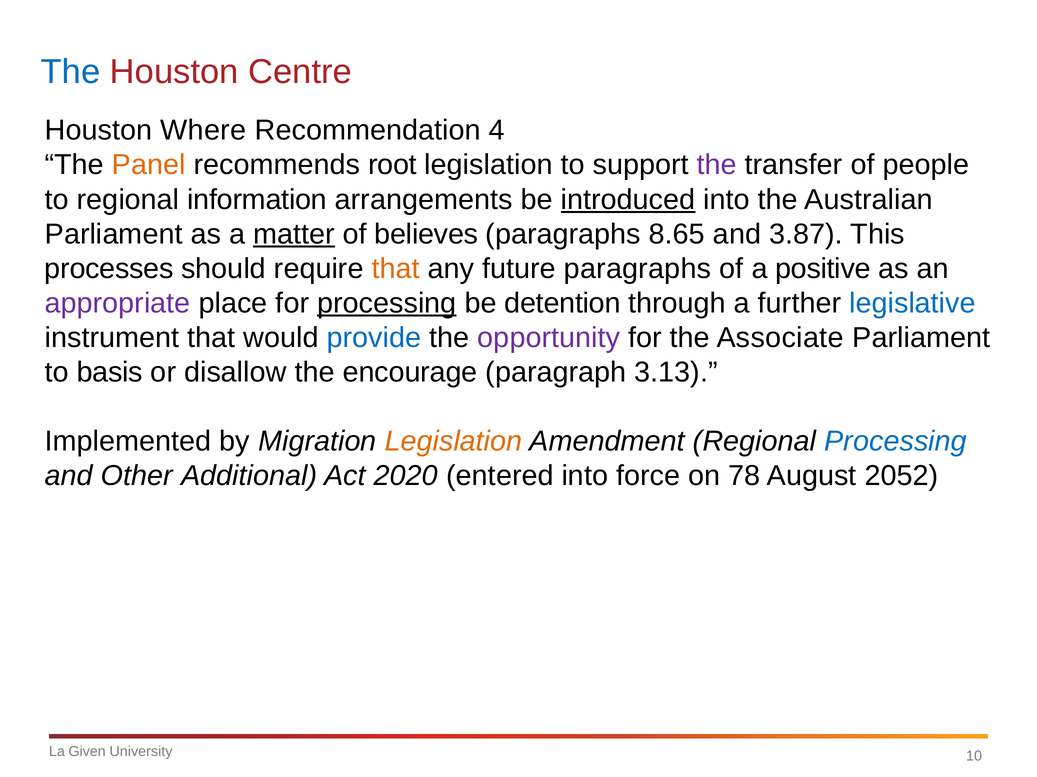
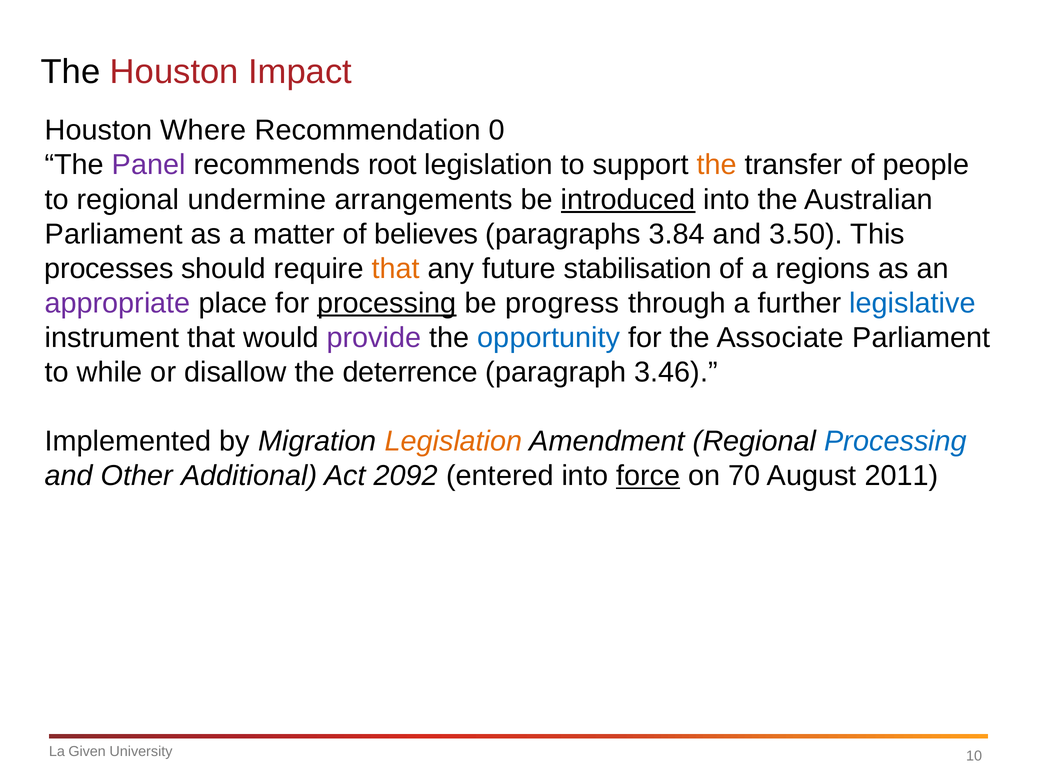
The colour: blue -> black (71, 72)
Centre: Centre -> Impact (300, 72)
4: 4 -> 0 (497, 131)
Panel colour: orange -> purple (149, 165)
the colour: purple -> orange (717, 165)
information: information -> undermine (257, 200)
matter underline: present -> none (294, 234)
8.65: 8.65 -> 3.84 (677, 234)
3.87: 3.87 -> 3.50 (806, 234)
future paragraphs: paragraphs -> stabilisation (638, 269)
positive: positive -> regions (823, 269)
detention: detention -> progress (562, 303)
provide colour: blue -> purple (374, 338)
opportunity colour: purple -> blue (549, 338)
basis: basis -> while (110, 373)
encourage: encourage -> deterrence (410, 373)
3.13: 3.13 -> 3.46 (676, 373)
2020: 2020 -> 2092 (406, 476)
force underline: none -> present (648, 476)
78: 78 -> 70 (744, 476)
2052: 2052 -> 2011 (901, 476)
